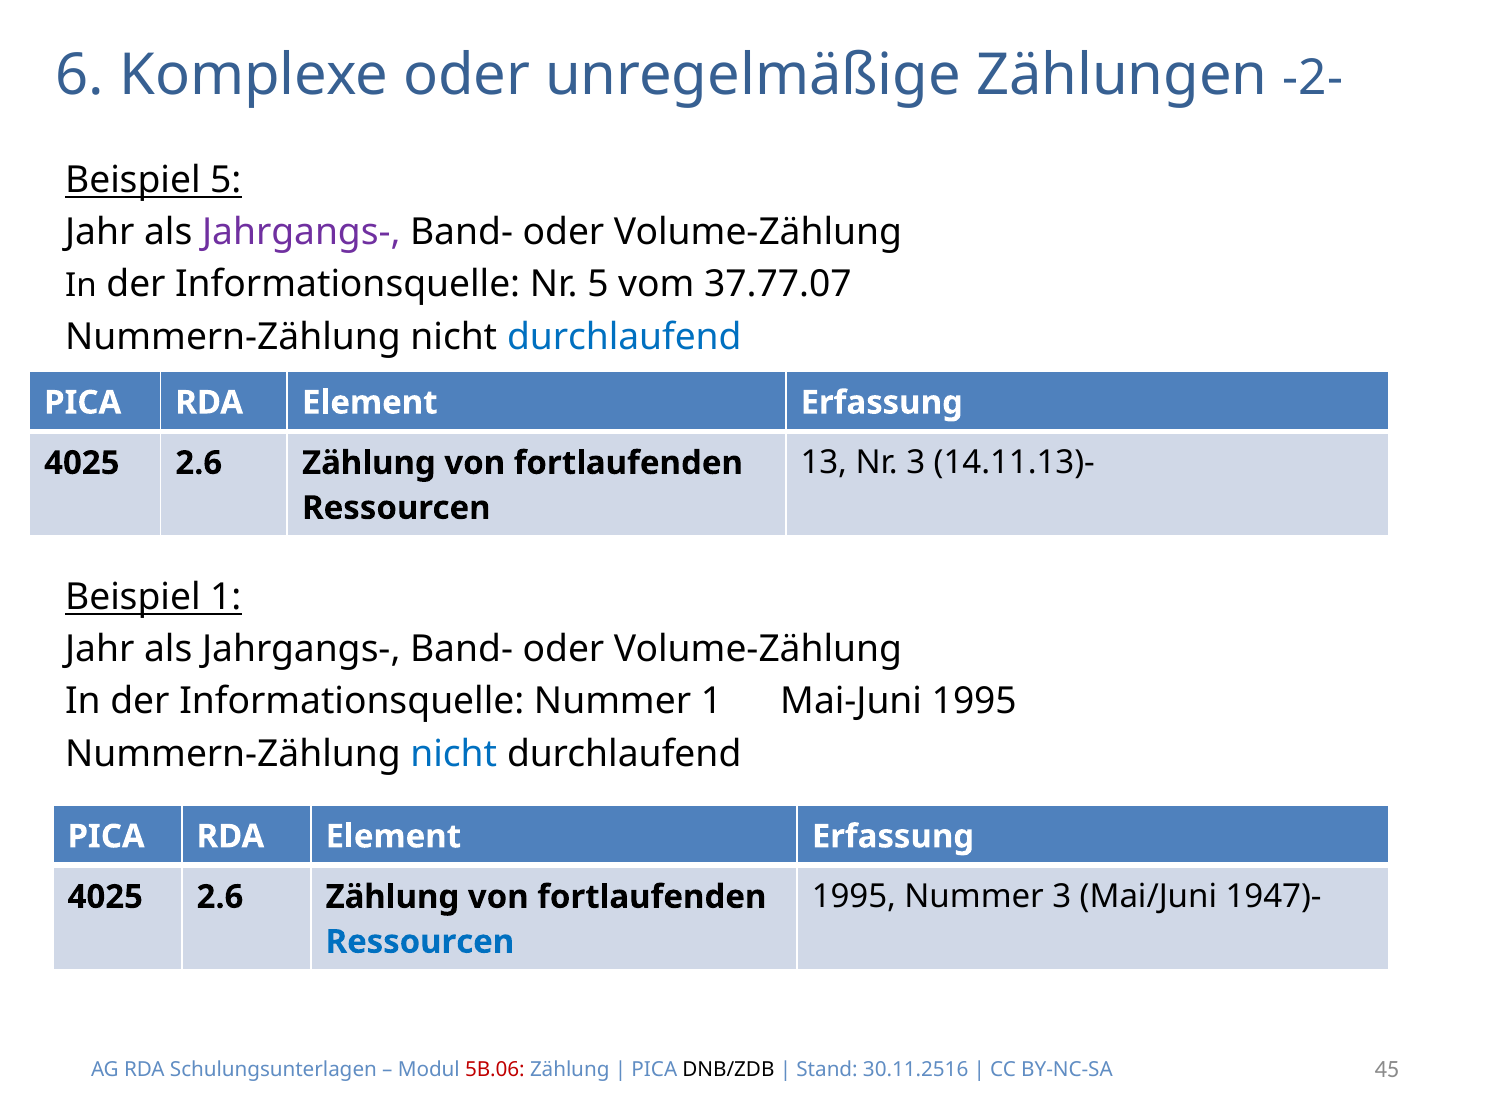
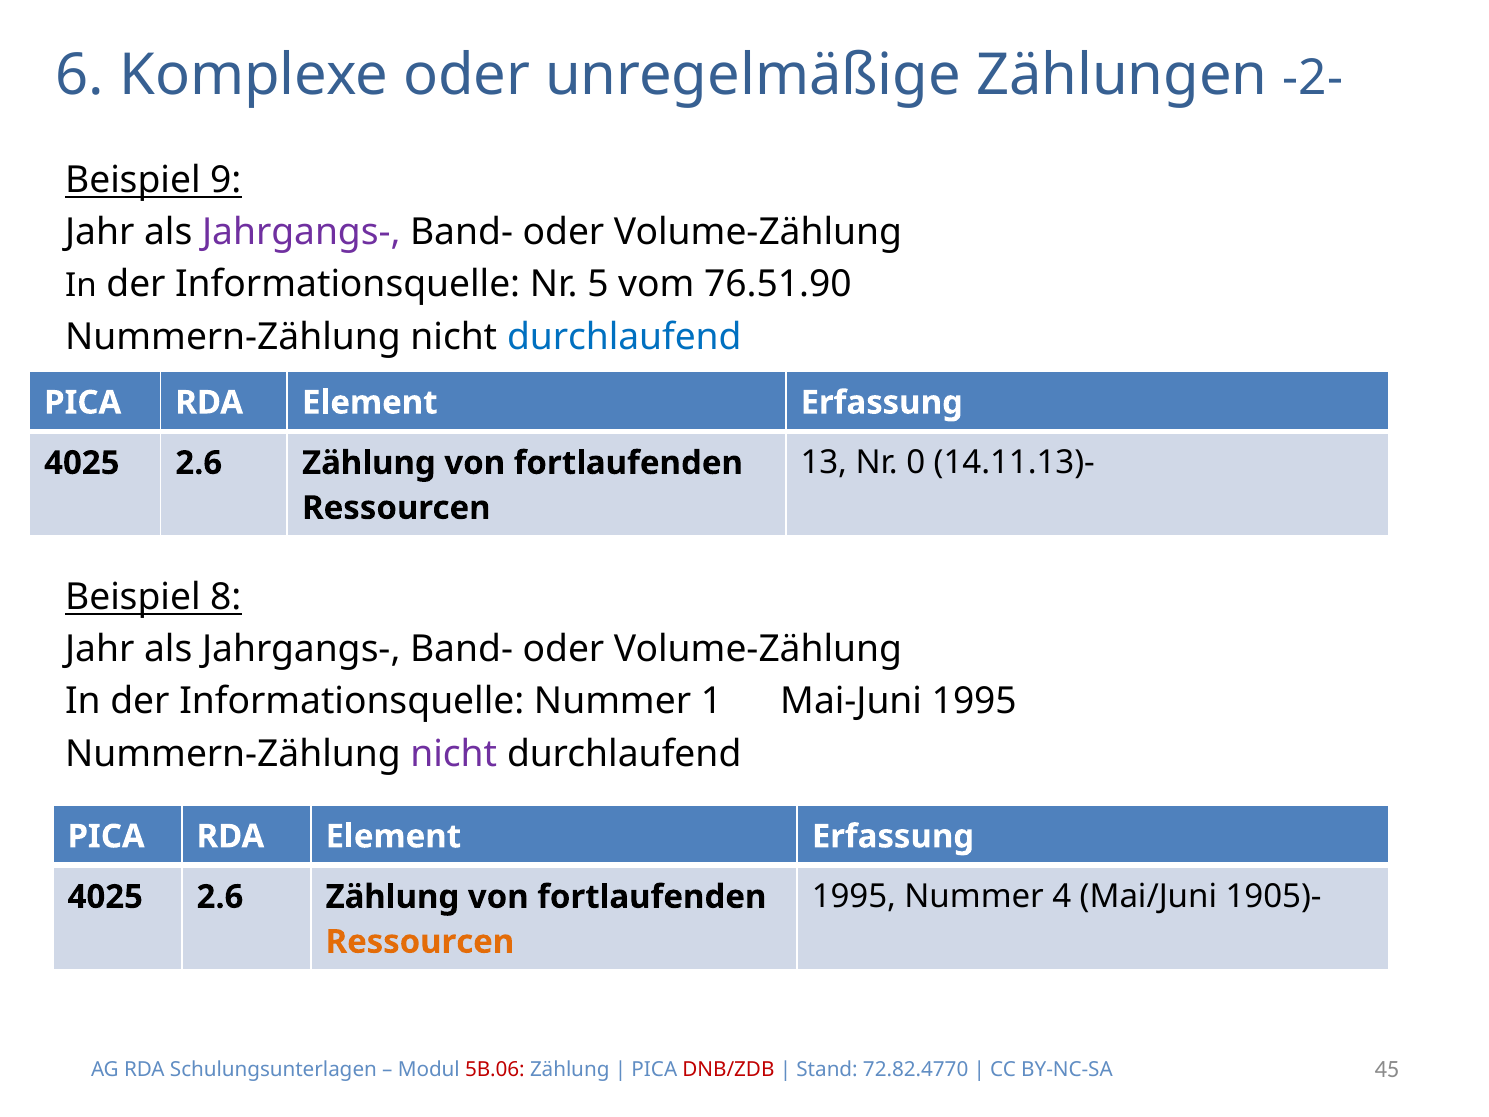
Beispiel 5: 5 -> 9 (226, 180)
37.77.07: 37.77.07 -> 76.51.90 (778, 285)
Nr 3: 3 -> 0 (916, 463)
Beispiel 1: 1 -> 8 (226, 597)
nicht colour: blue -> purple (454, 754)
Nummer 3: 3 -> 4 (1062, 897)
1947)-: 1947)- -> 1905)- (1274, 897)
Ressourcen colour: blue -> orange (420, 942)
DNB/ZDB colour: black -> red (728, 1069)
30.11.2516: 30.11.2516 -> 72.82.4770 (916, 1069)
